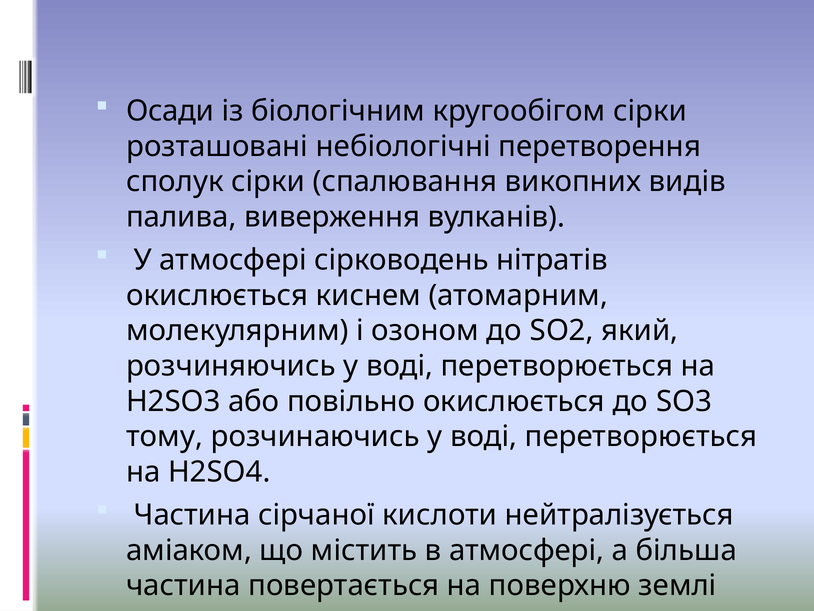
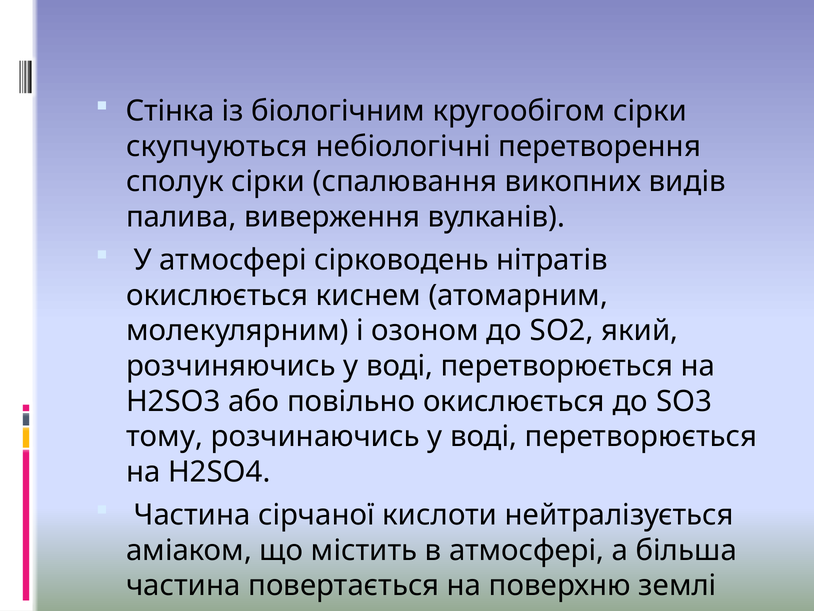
Осади: Осади -> Стінка (170, 111)
розташовані: розташовані -> скупчуються (217, 146)
